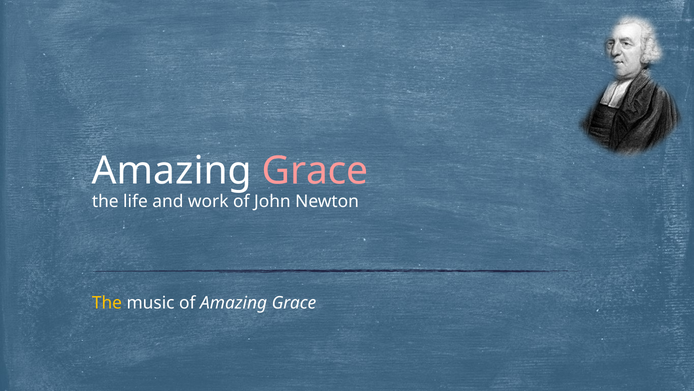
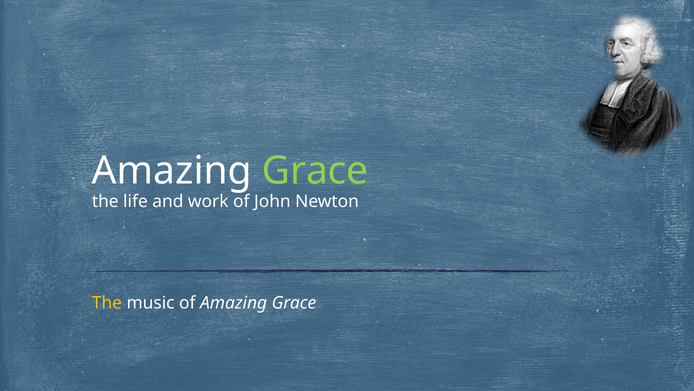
Grace colour: pink -> light green (315, 171)
